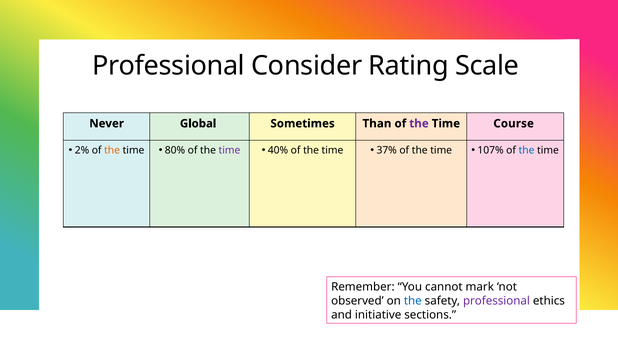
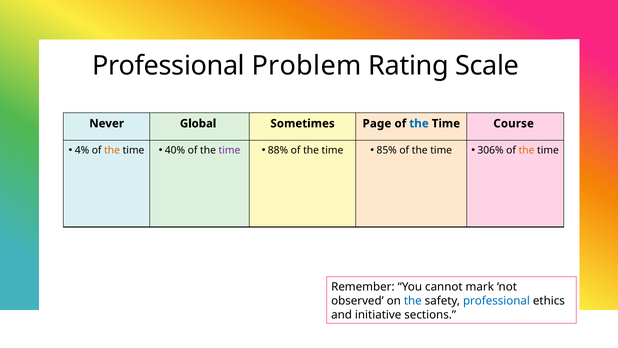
Consider: Consider -> Problem (307, 66)
Than: Than -> Page (377, 123)
the colour: purple -> blue (419, 123)
2%: 2% -> 4% (82, 150)
80%: 80% -> 40% (175, 150)
40%: 40% -> 88% (278, 150)
37%: 37% -> 85% (387, 150)
107%: 107% -> 306% (491, 150)
the colour: blue -> orange (527, 150)
professional colour: purple -> blue (496, 300)
